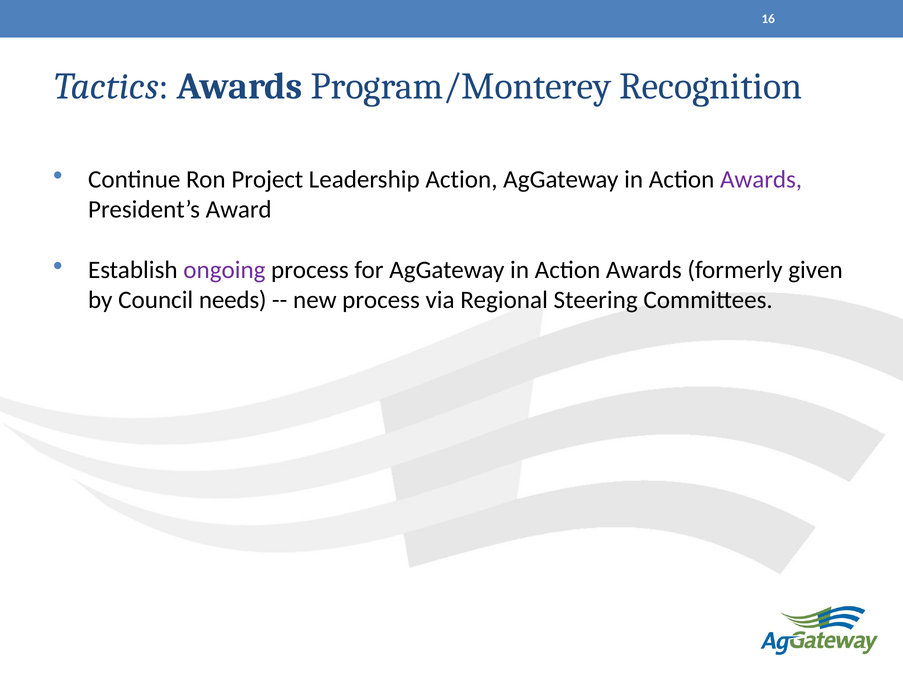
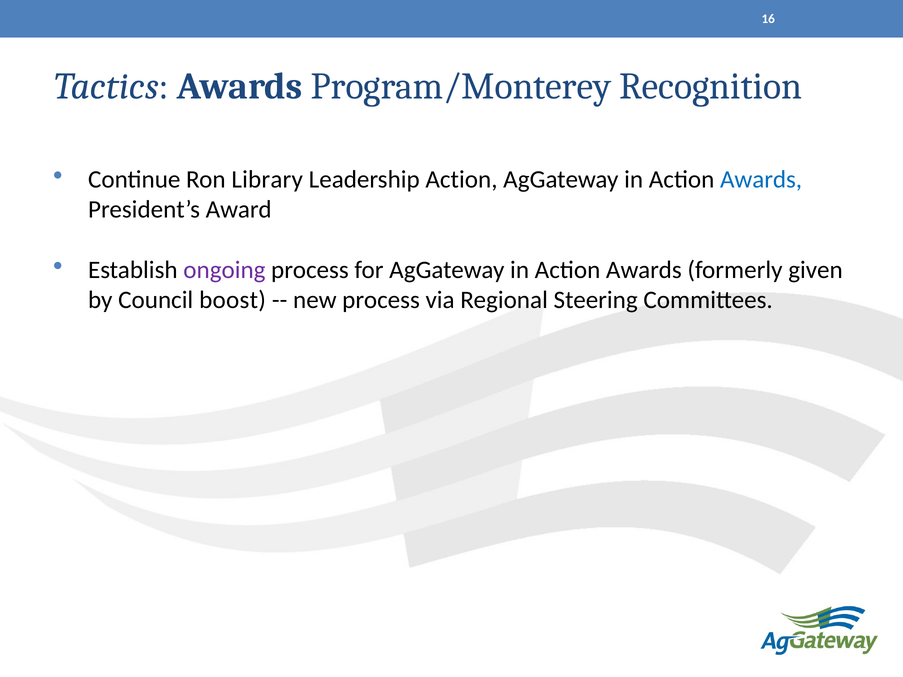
Project: Project -> Library (267, 179)
Awards colour: purple -> blue (761, 179)
needs: needs -> boost (233, 300)
